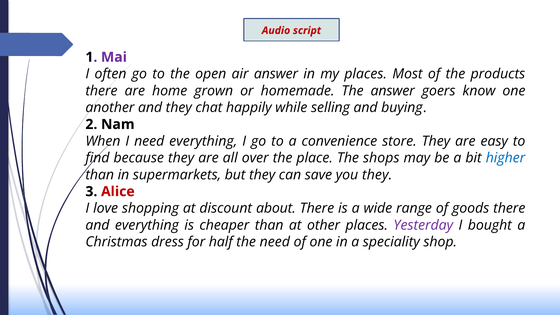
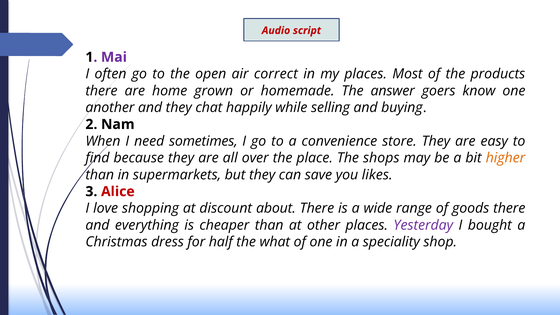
air answer: answer -> correct (276, 74)
need everything: everything -> sometimes (203, 141)
higher colour: blue -> orange (505, 158)
you they: they -> likes (377, 175)
the need: need -> what (275, 242)
